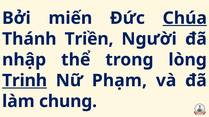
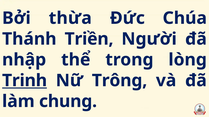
miến: miến -> thừa (70, 18)
Chúa underline: present -> none (185, 18)
Phạm: Phạm -> Trông (120, 81)
